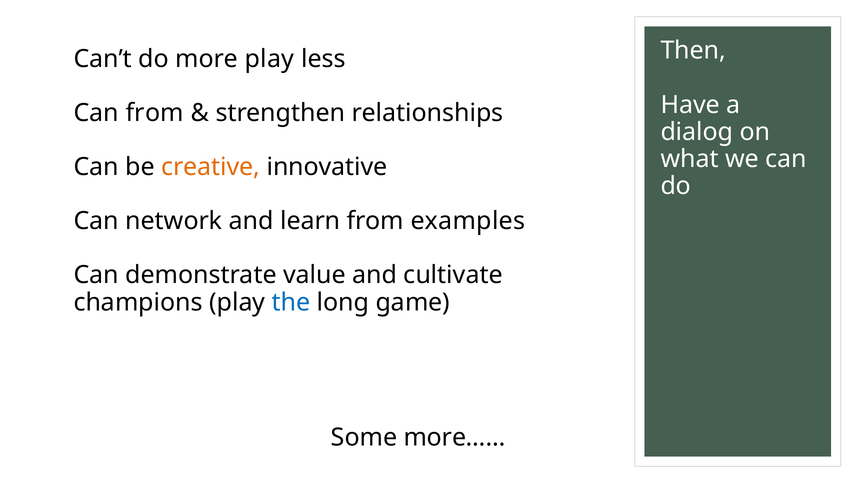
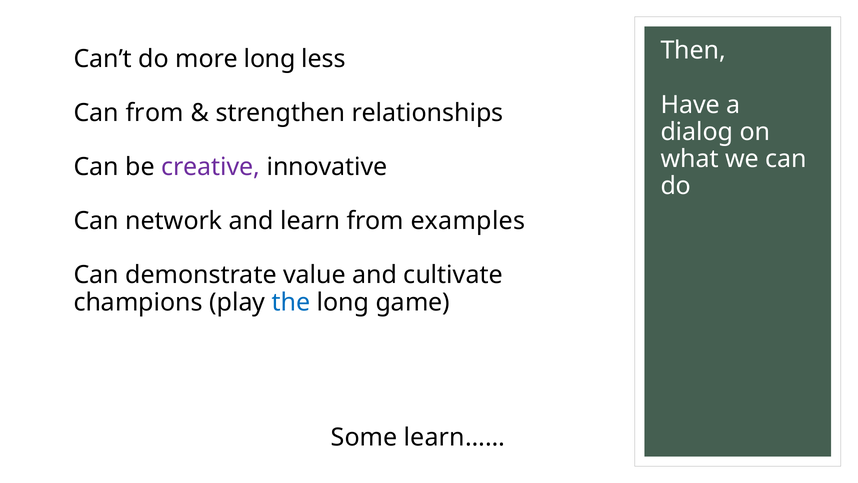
more play: play -> long (270, 59)
creative colour: orange -> purple (211, 167)
more……: more…… -> learn…… (454, 437)
